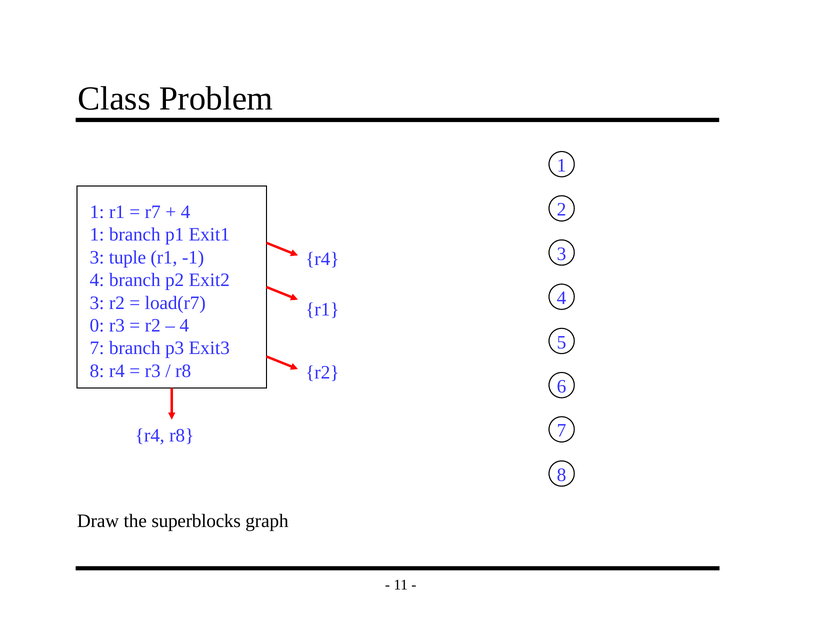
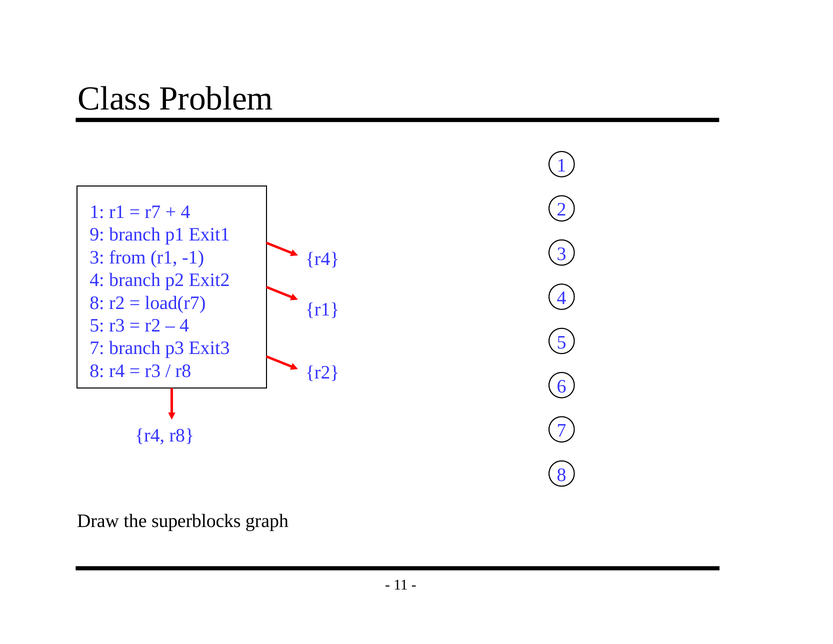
1: 1 -> 9 (97, 234)
tuple: tuple -> from (127, 257)
3: 3 -> 8 (97, 303)
0: 0 -> 5 (97, 325)
